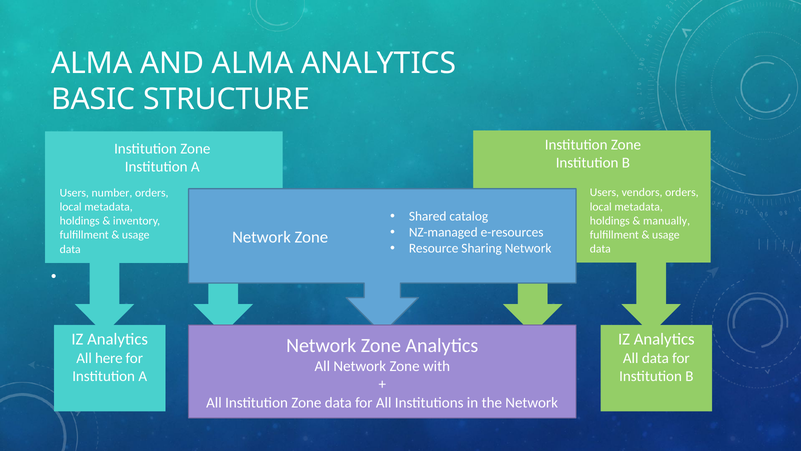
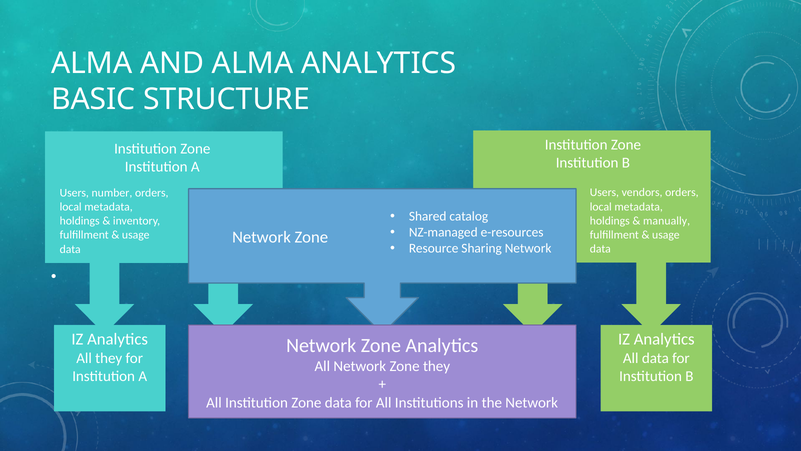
All here: here -> they (109, 358)
Zone with: with -> they (437, 366)
